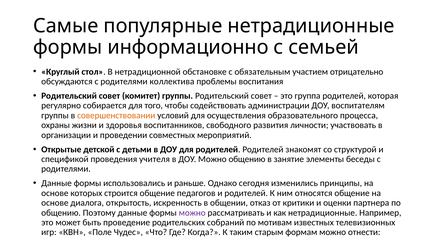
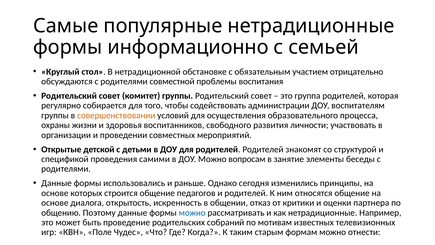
коллектива: коллектива -> совместной (172, 81)
учителя: учителя -> самими (155, 159)
Можно общению: общению -> вопросам (247, 159)
можно colour: purple -> blue (192, 212)
